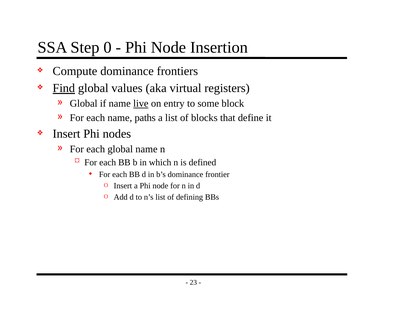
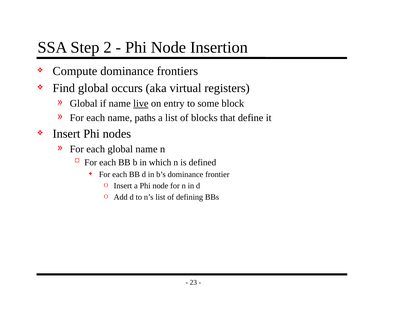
0: 0 -> 2 (108, 47)
Find underline: present -> none (64, 88)
values: values -> occurs (127, 88)
